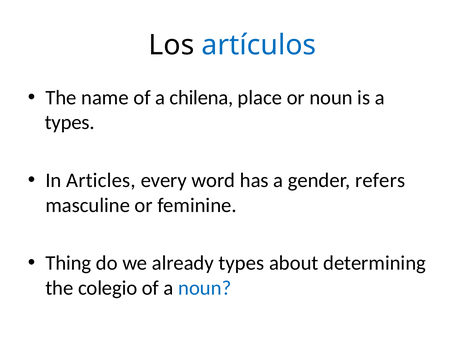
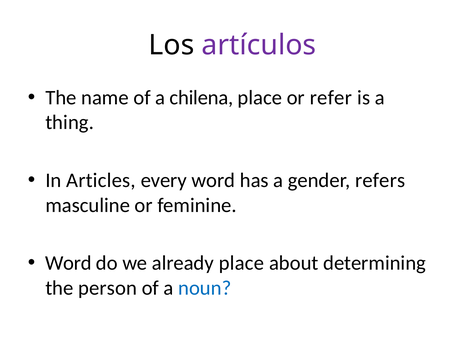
artículos colour: blue -> purple (259, 45)
or noun: noun -> refer (331, 98)
types: types -> thing (70, 122)
Thing: Thing -> Word (68, 263)
already types: types -> place (241, 263)
colegio: colegio -> person (107, 288)
